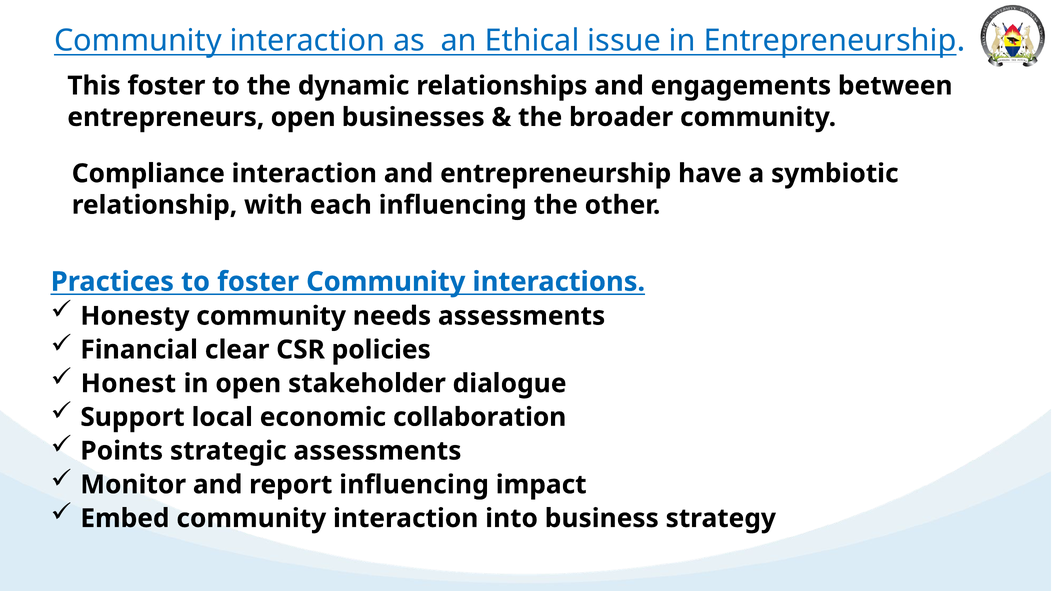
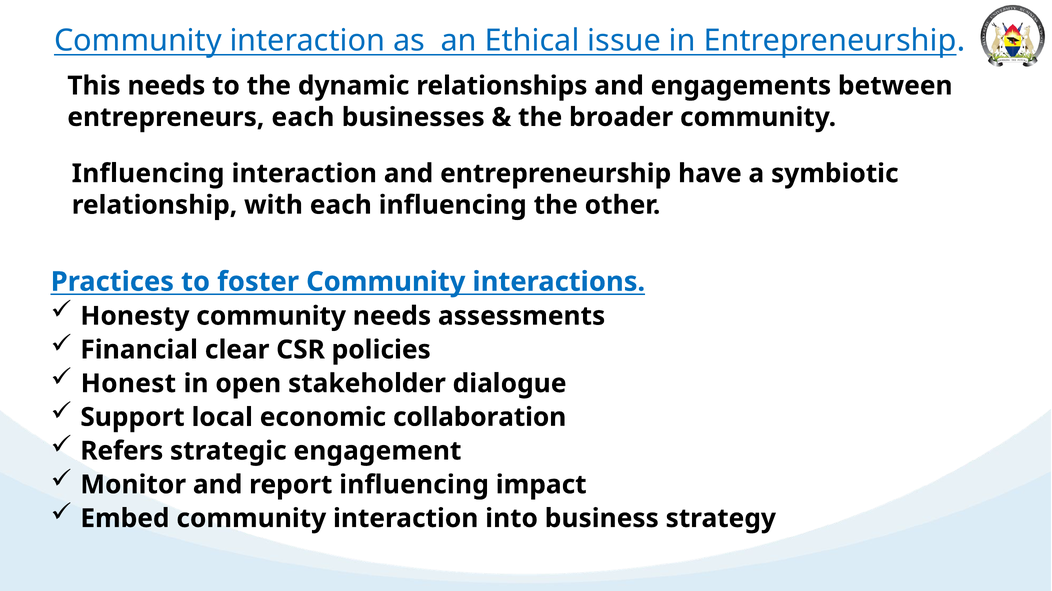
This foster: foster -> needs (166, 86)
entrepreneurs open: open -> each (303, 117)
Compliance: Compliance -> Influencing (148, 174)
Points: Points -> Refers (122, 451)
strategic assessments: assessments -> engagement (377, 451)
